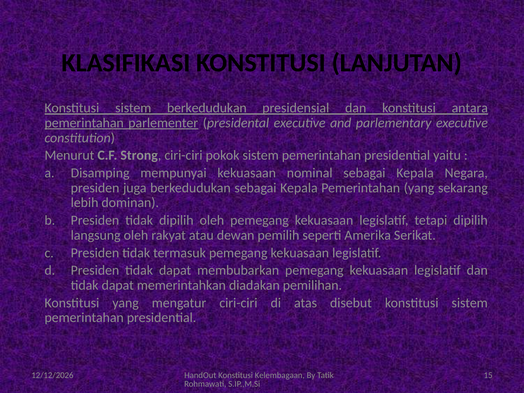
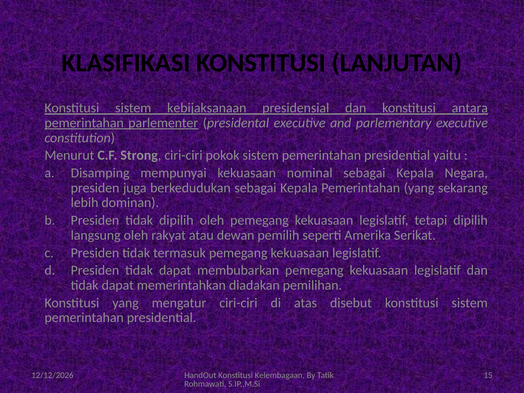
sistem berkedudukan: berkedudukan -> kebijaksanaan (207, 108)
